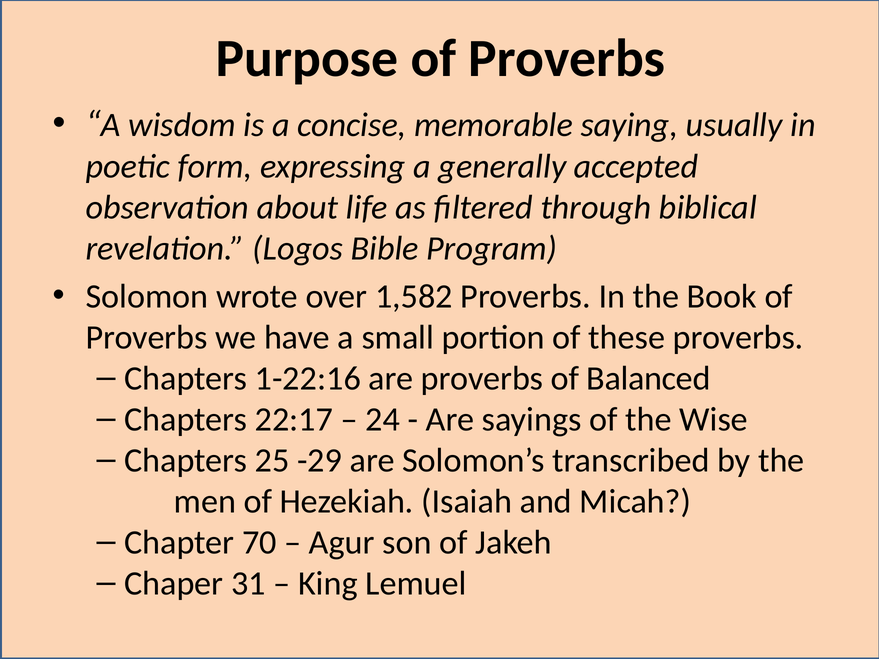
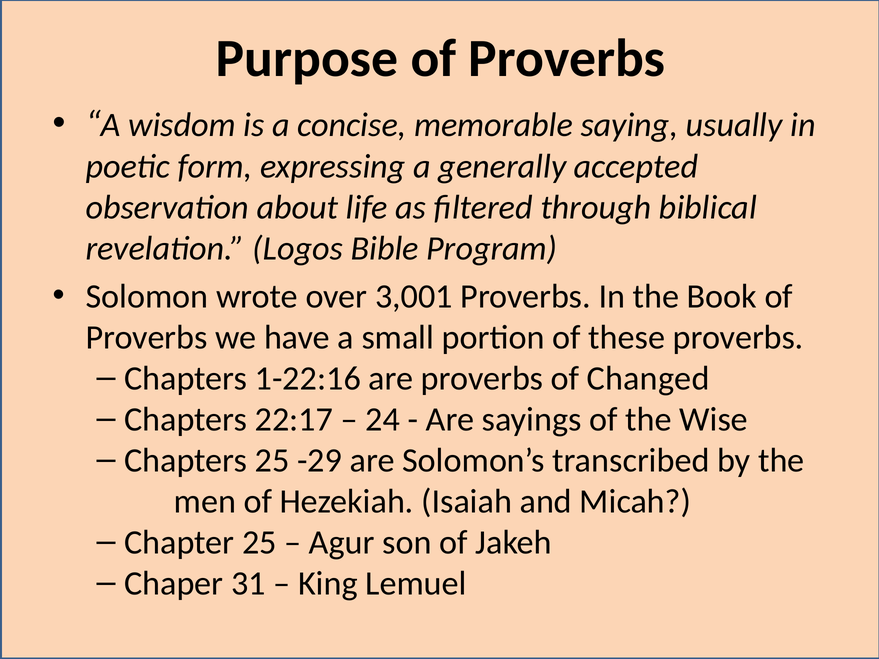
1,582: 1,582 -> 3,001 (414, 296)
Balanced: Balanced -> Changed (648, 379)
Chapter 70: 70 -> 25 (259, 543)
